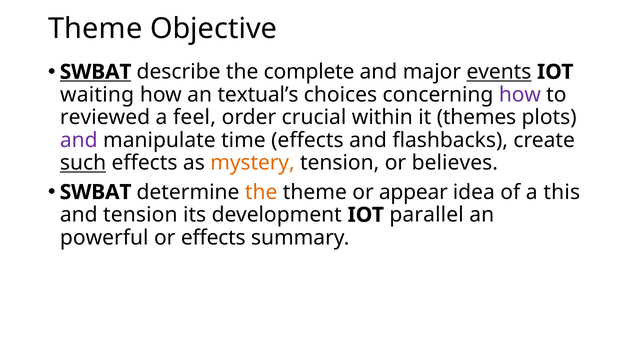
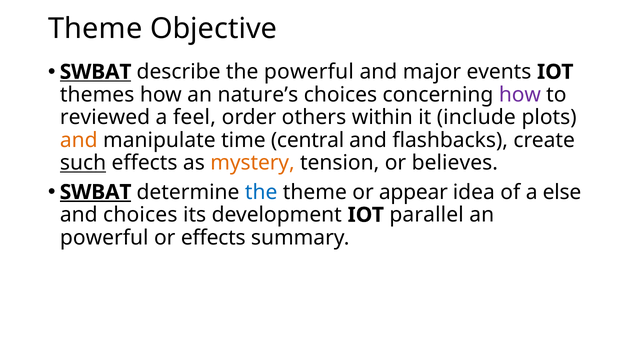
the complete: complete -> powerful (309, 72)
events underline: present -> none (499, 72)
waiting: waiting -> themes (97, 95)
textual’s: textual’s -> nature’s (258, 95)
crucial: crucial -> others (314, 117)
themes: themes -> include (476, 117)
and colour: purple -> orange (79, 140)
time effects: effects -> central (308, 140)
SWBAT underline: none -> present (96, 192)
the colour: orange -> blue (261, 192)
this: this -> else (562, 192)
and tension: tension -> choices (140, 215)
